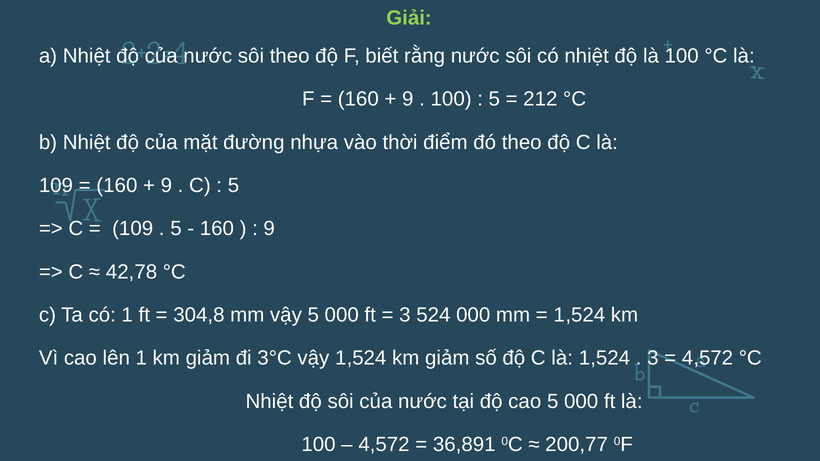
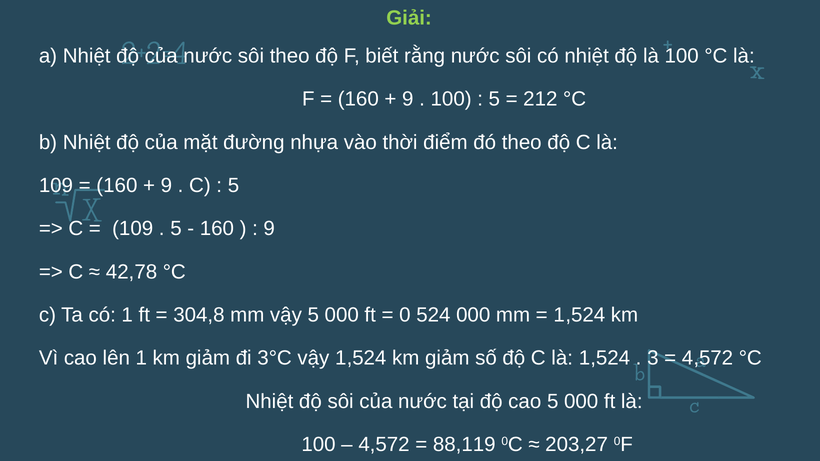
3: 3 -> 0 (405, 315)
36,891: 36,891 -> 88,119 (464, 445)
200,77: 200,77 -> 203,27 (577, 445)
